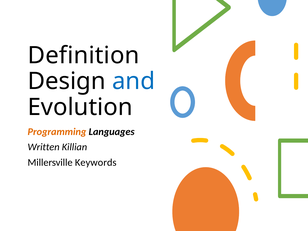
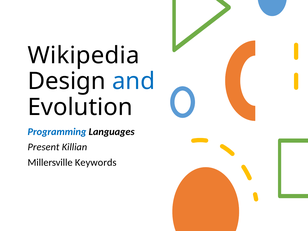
Definition: Definition -> Wikipedia (84, 55)
Programming colour: orange -> blue (57, 132)
Written: Written -> Present (44, 147)
